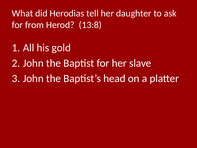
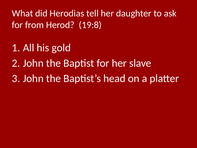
13:8: 13:8 -> 19:8 (90, 25)
